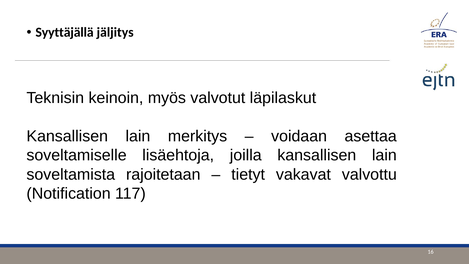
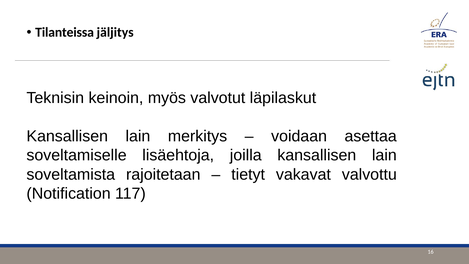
Syyttäjällä: Syyttäjällä -> Tilanteissa (65, 32)
